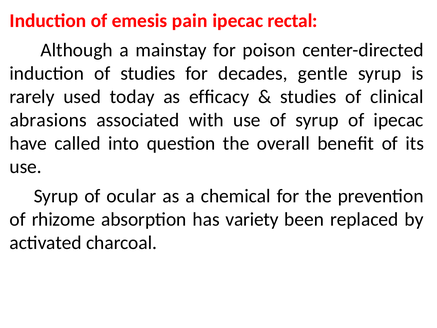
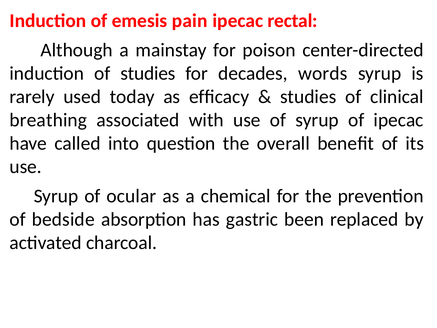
gentle: gentle -> words (323, 73)
abrasions: abrasions -> breathing (48, 120)
rhizome: rhizome -> bedside (63, 219)
variety: variety -> gastric (252, 219)
